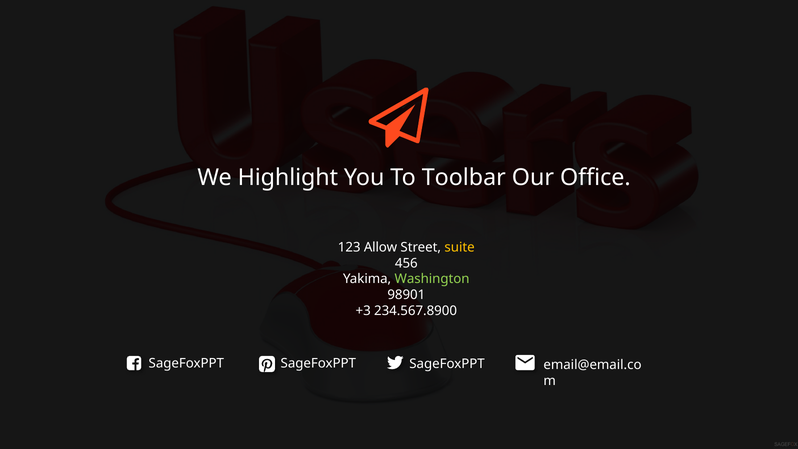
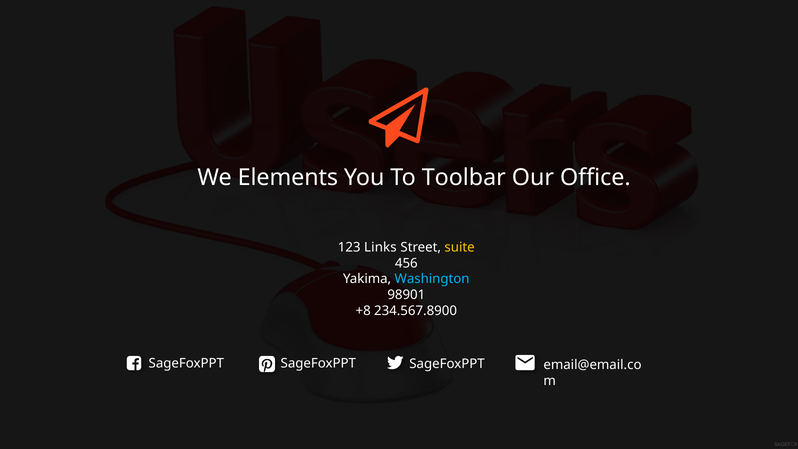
Highlight: Highlight -> Elements (288, 177)
Allow: Allow -> Links (380, 247)
Washington colour: light green -> light blue (432, 279)
+3: +3 -> +8 (363, 311)
